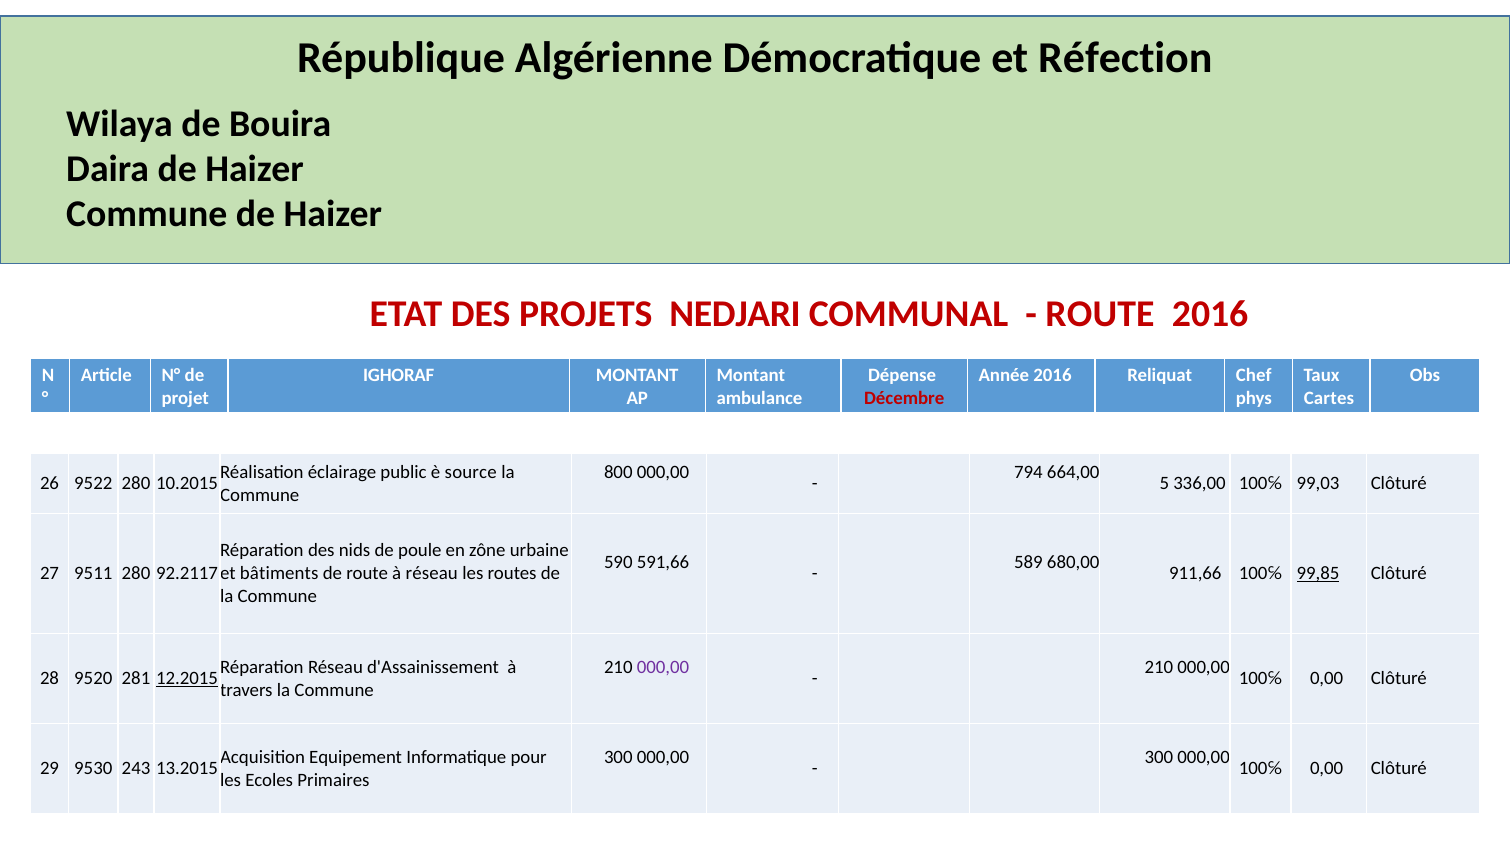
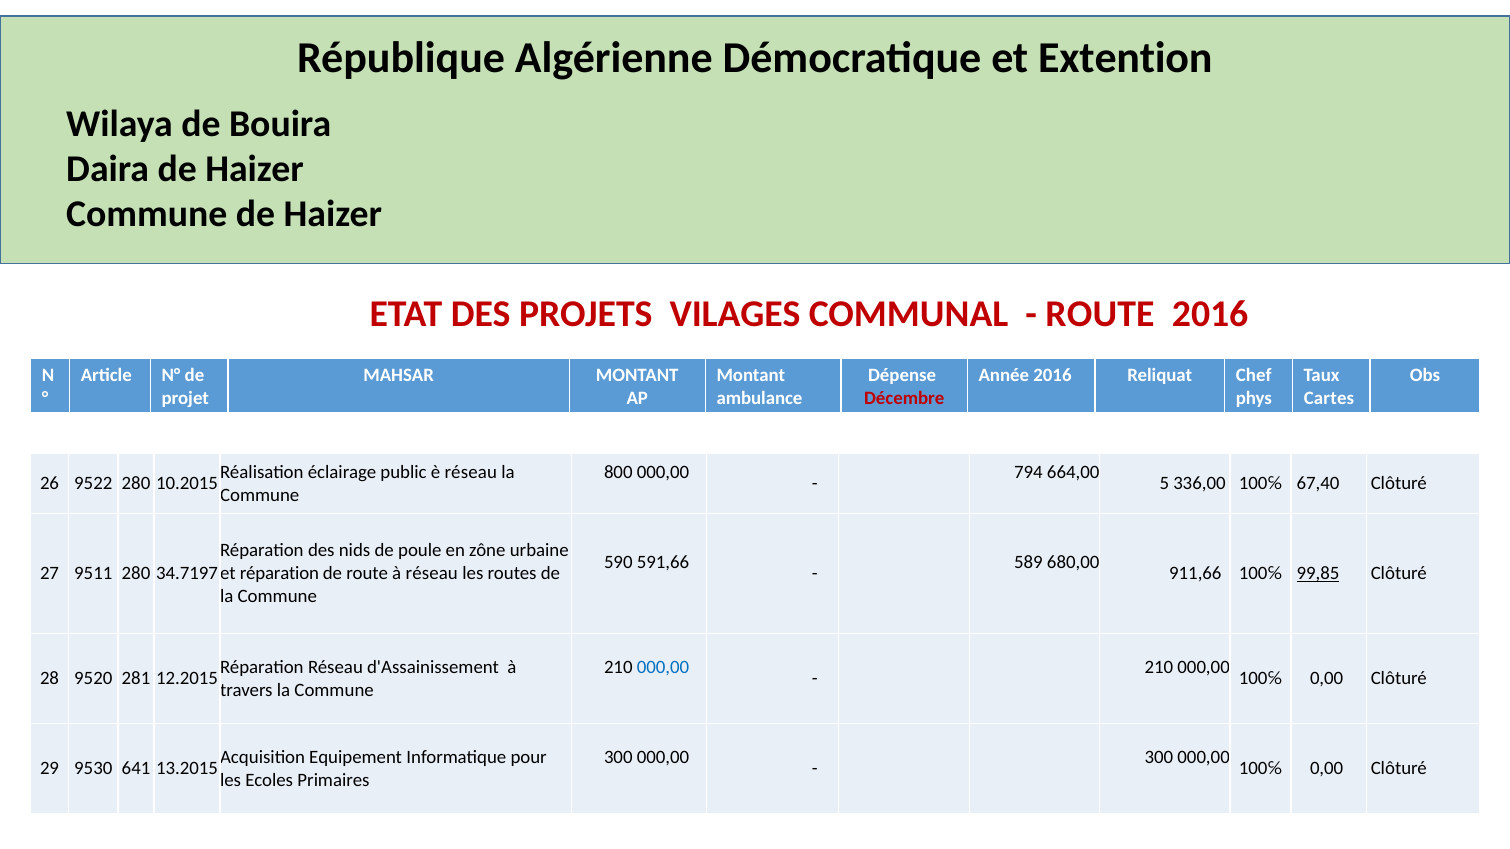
Réfection: Réfection -> Extention (1125, 58)
NEDJARI: NEDJARI -> VILAGES (735, 314)
IGHORAF: IGHORAF -> MAHSAR (399, 375)
è source: source -> réseau (471, 472)
99,03: 99,03 -> 67,40 (1318, 484)
92.2117: 92.2117 -> 34.7197 (187, 574)
et bâtiments: bâtiments -> réparation (279, 574)
000,00 colour: purple -> blue (663, 667)
12.2015 underline: present -> none (187, 679)
243: 243 -> 641 (136, 769)
